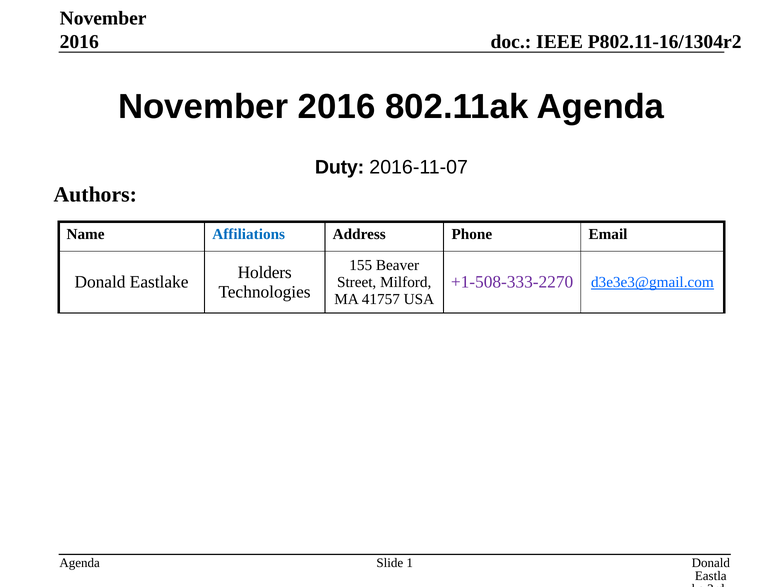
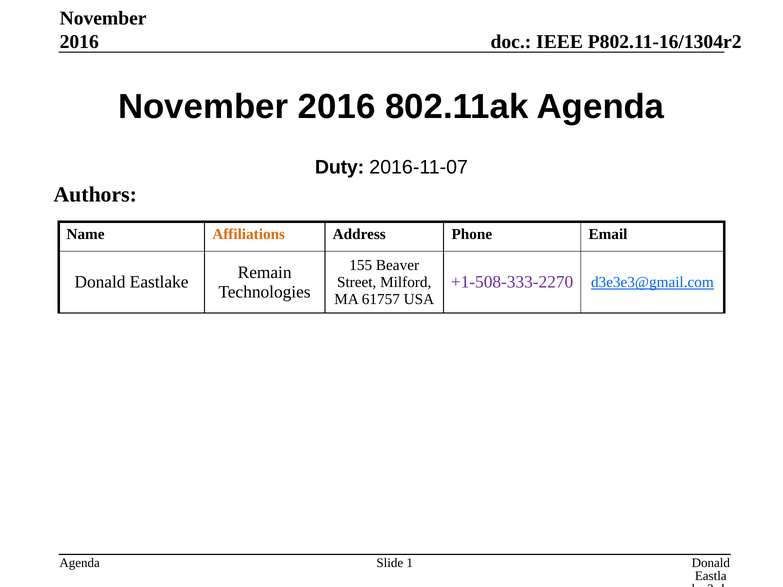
Affiliations colour: blue -> orange (249, 234)
Holders: Holders -> Remain (265, 273)
41757: 41757 -> 61757 (381, 299)
